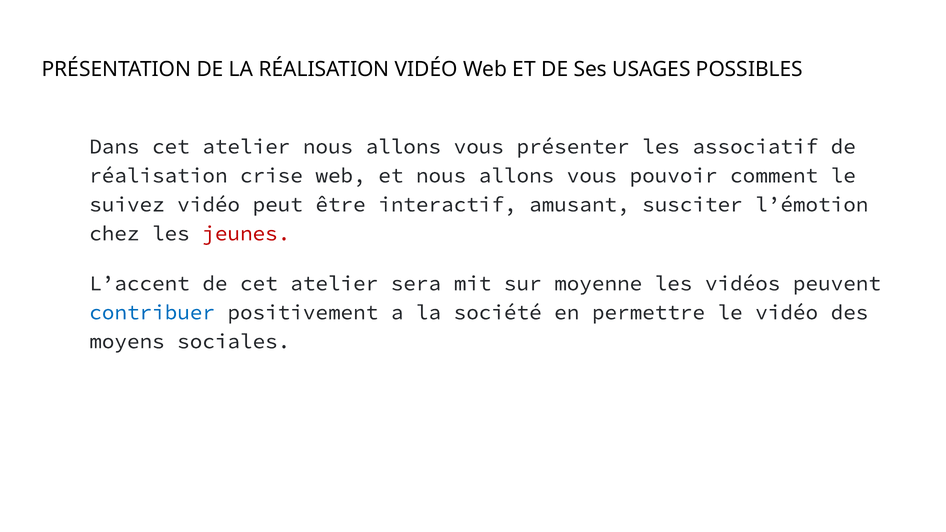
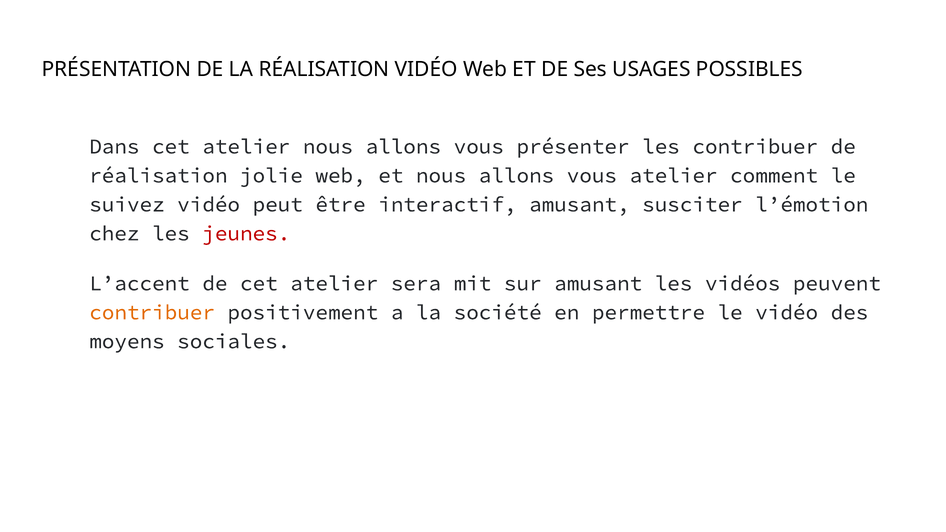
les associatif: associatif -> contribuer (755, 147)
crise: crise -> jolie (271, 176)
vous pouvoir: pouvoir -> atelier (674, 176)
sur moyenne: moyenne -> amusant (598, 283)
contribuer colour: blue -> orange (152, 312)
